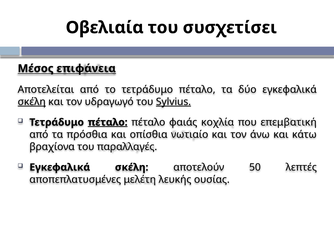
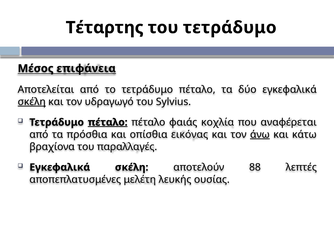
Οβελιαία: Οβελιαία -> Τέταρτης (105, 28)
του συσχετίσει: συσχετίσει -> τετράδυμο (230, 28)
Sylvius underline: present -> none (173, 102)
επεμβατική: επεμβατική -> αναφέρεται (289, 123)
νωτιαίο: νωτιαίο -> εικόνας (190, 135)
άνω underline: none -> present (260, 135)
50: 50 -> 88 (255, 168)
